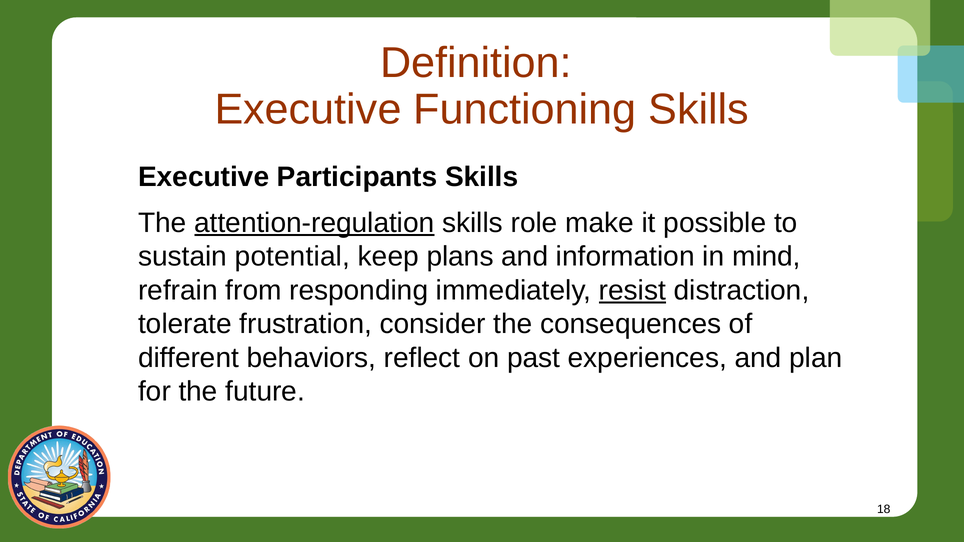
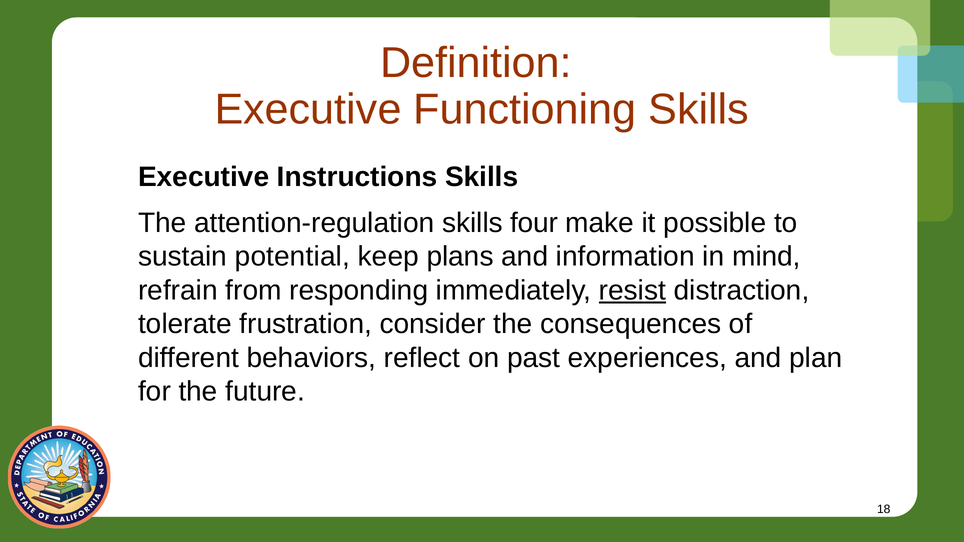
Participants: Participants -> Instructions (357, 177)
attention-regulation underline: present -> none (314, 223)
role: role -> four (534, 223)
